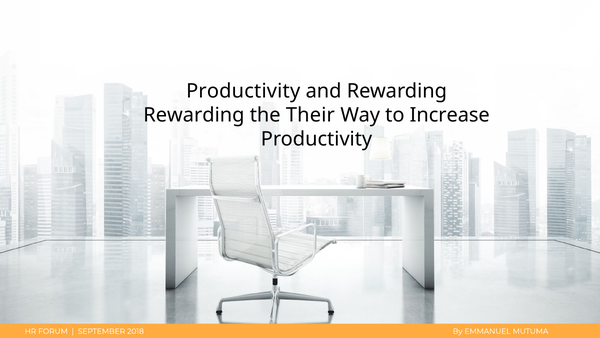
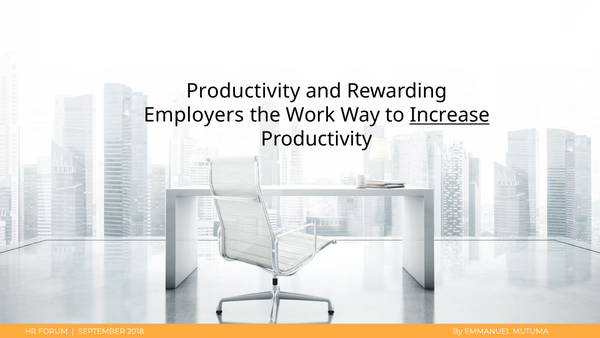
Rewarding: Rewarding -> Employers (194, 115)
Their: Their -> Work (311, 115)
Increase underline: none -> present (450, 115)
